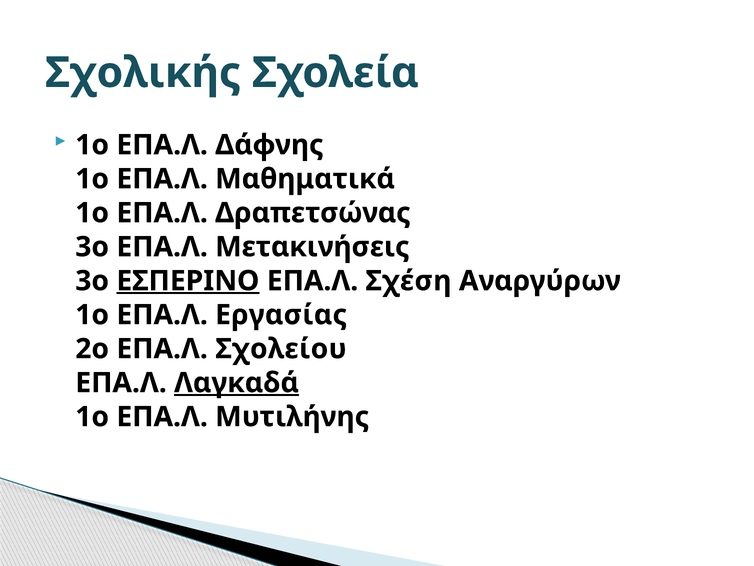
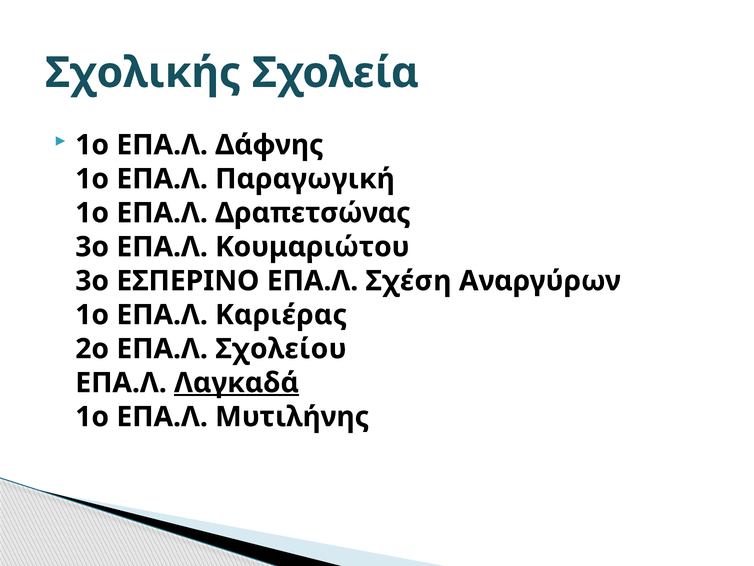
Μαθηματικά: Μαθηματικά -> Παραγωγική (305, 179)
Μετακινήσεις: Μετακινήσεις -> Κουμαριώτου (312, 247)
ΕΣΠΕΡΙΝΟ underline: present -> none (188, 281)
Εργασίας: Εργασίας -> Καριέρας (281, 315)
